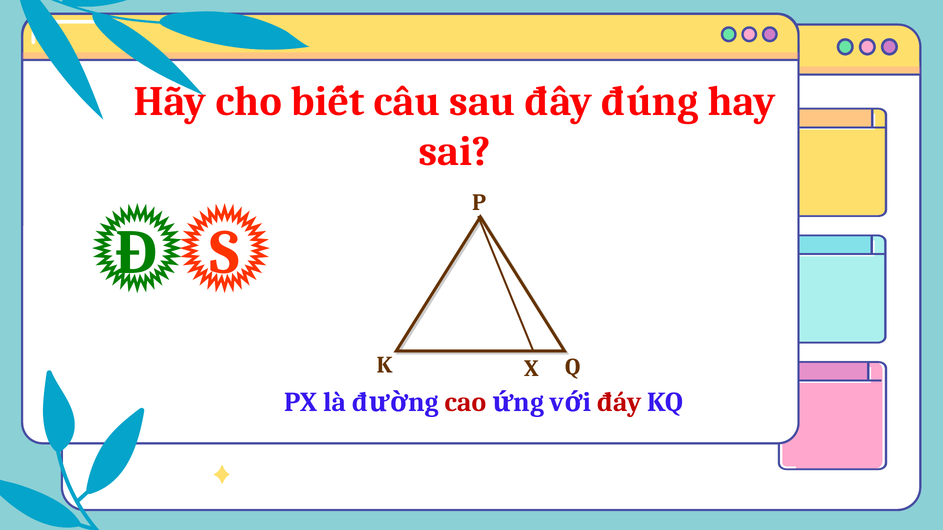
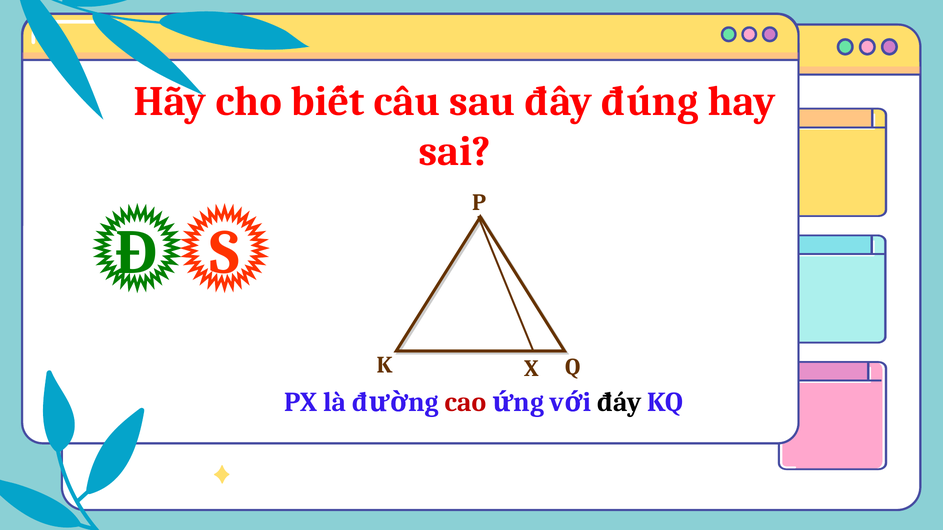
đáy colour: red -> black (619, 402)
